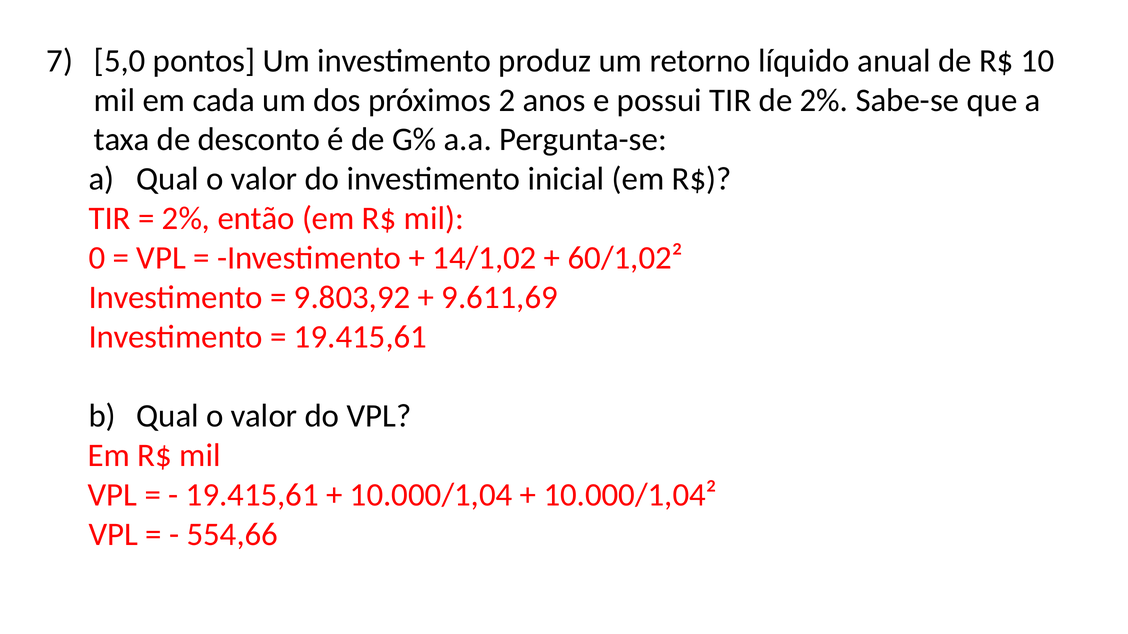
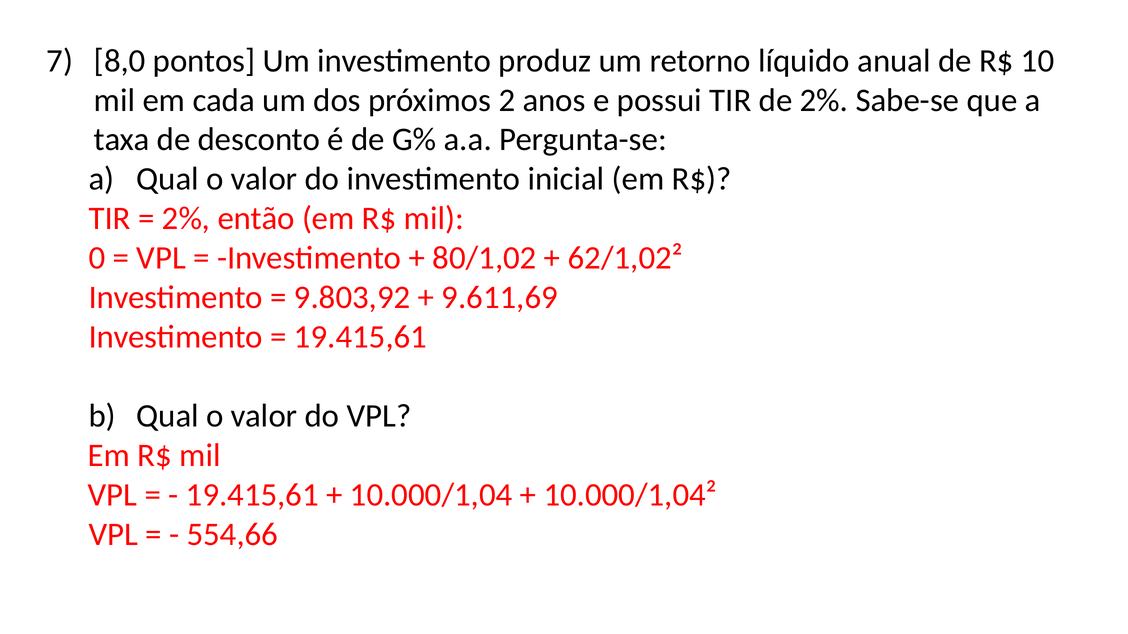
5,0: 5,0 -> 8,0 (120, 61)
14/1,02: 14/1,02 -> 80/1,02 (484, 258)
60/1,02²: 60/1,02² -> 62/1,02² (625, 258)
